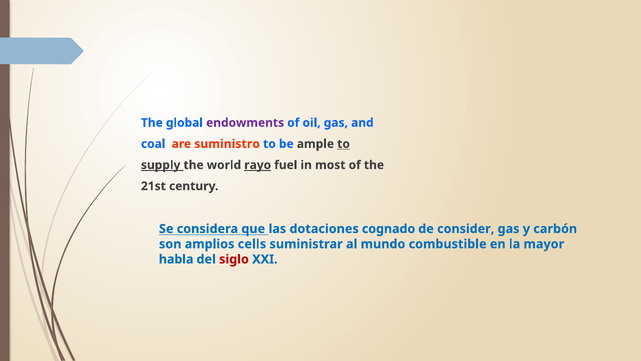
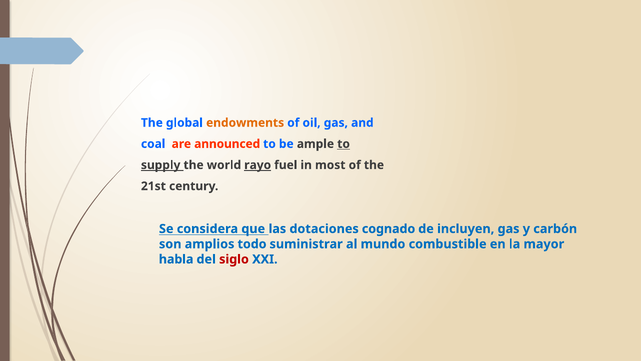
endowments colour: purple -> orange (245, 123)
suministro: suministro -> announced (227, 144)
consider: consider -> incluyen (466, 229)
cells: cells -> todo (252, 244)
